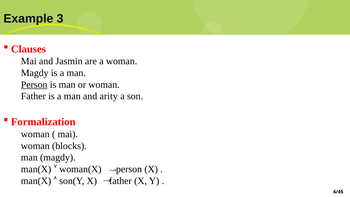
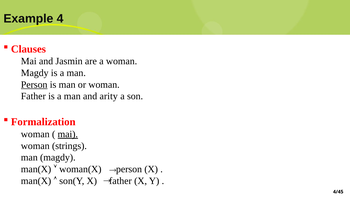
3: 3 -> 4 (60, 18)
mai underline: none -> present (68, 134)
blocks: blocks -> strings (69, 146)
